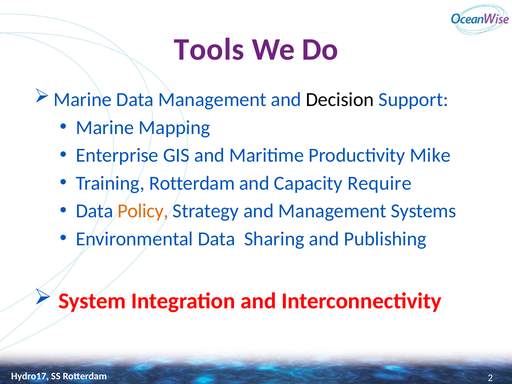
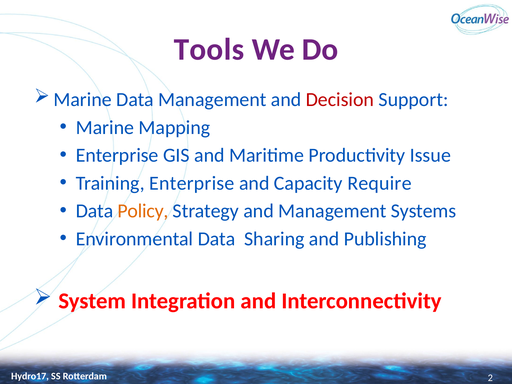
Decision colour: black -> red (340, 100)
Mike: Mike -> Issue (430, 155)
Training Rotterdam: Rotterdam -> Enterprise (192, 183)
